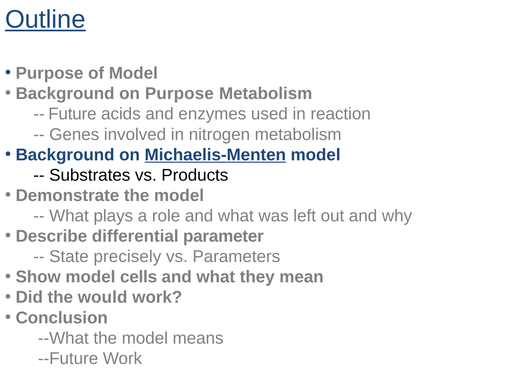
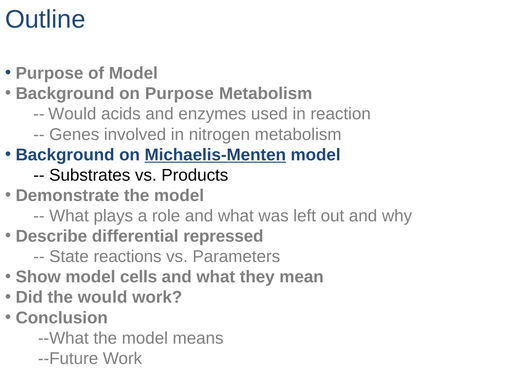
Outline underline: present -> none (45, 20)
Future: Future -> Would (72, 114)
parameter: parameter -> repressed (223, 236)
precisely: precisely -> reactions (128, 256)
